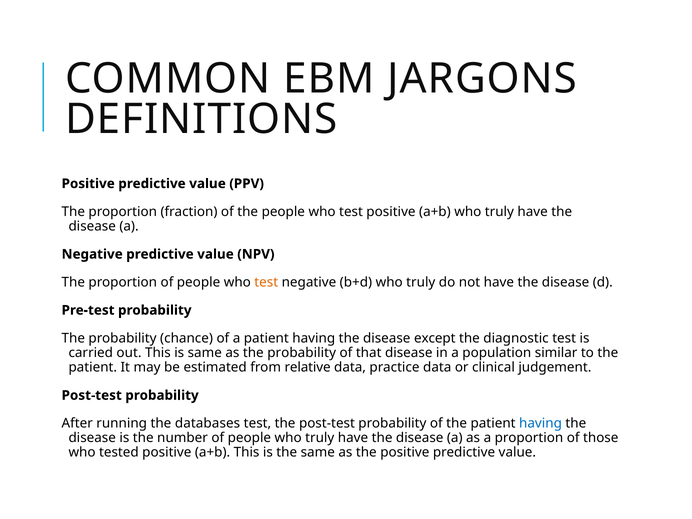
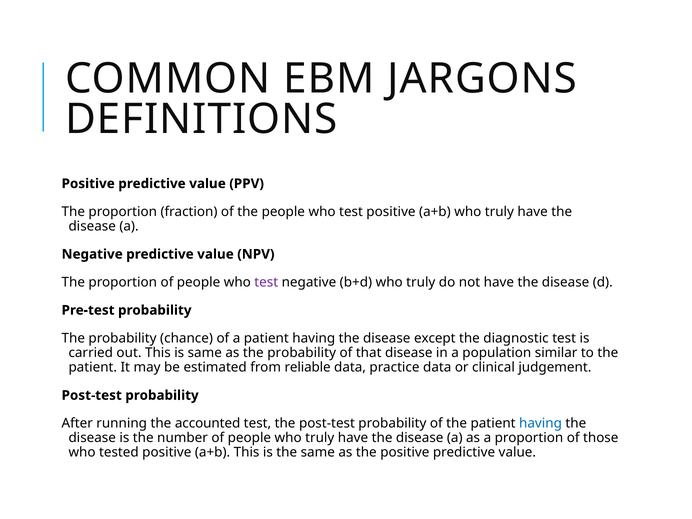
test colour: orange -> purple (266, 282)
relative: relative -> reliable (308, 367)
databases: databases -> accounted (208, 423)
